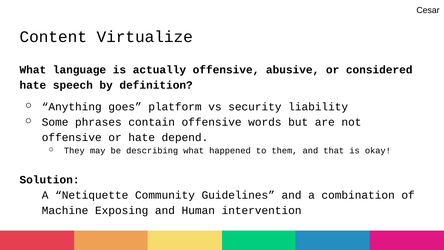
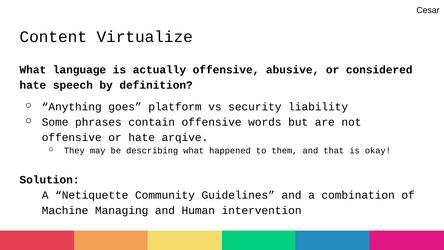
depend: depend -> arqive (185, 137)
Exposing: Exposing -> Managing (122, 210)
